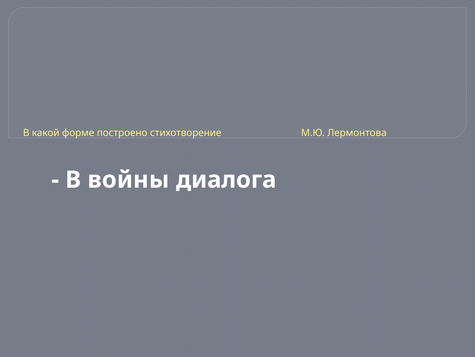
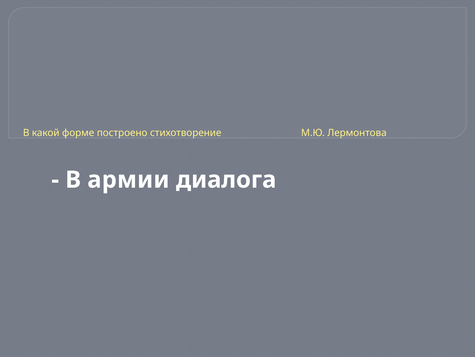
войны: войны -> армии (128, 179)
